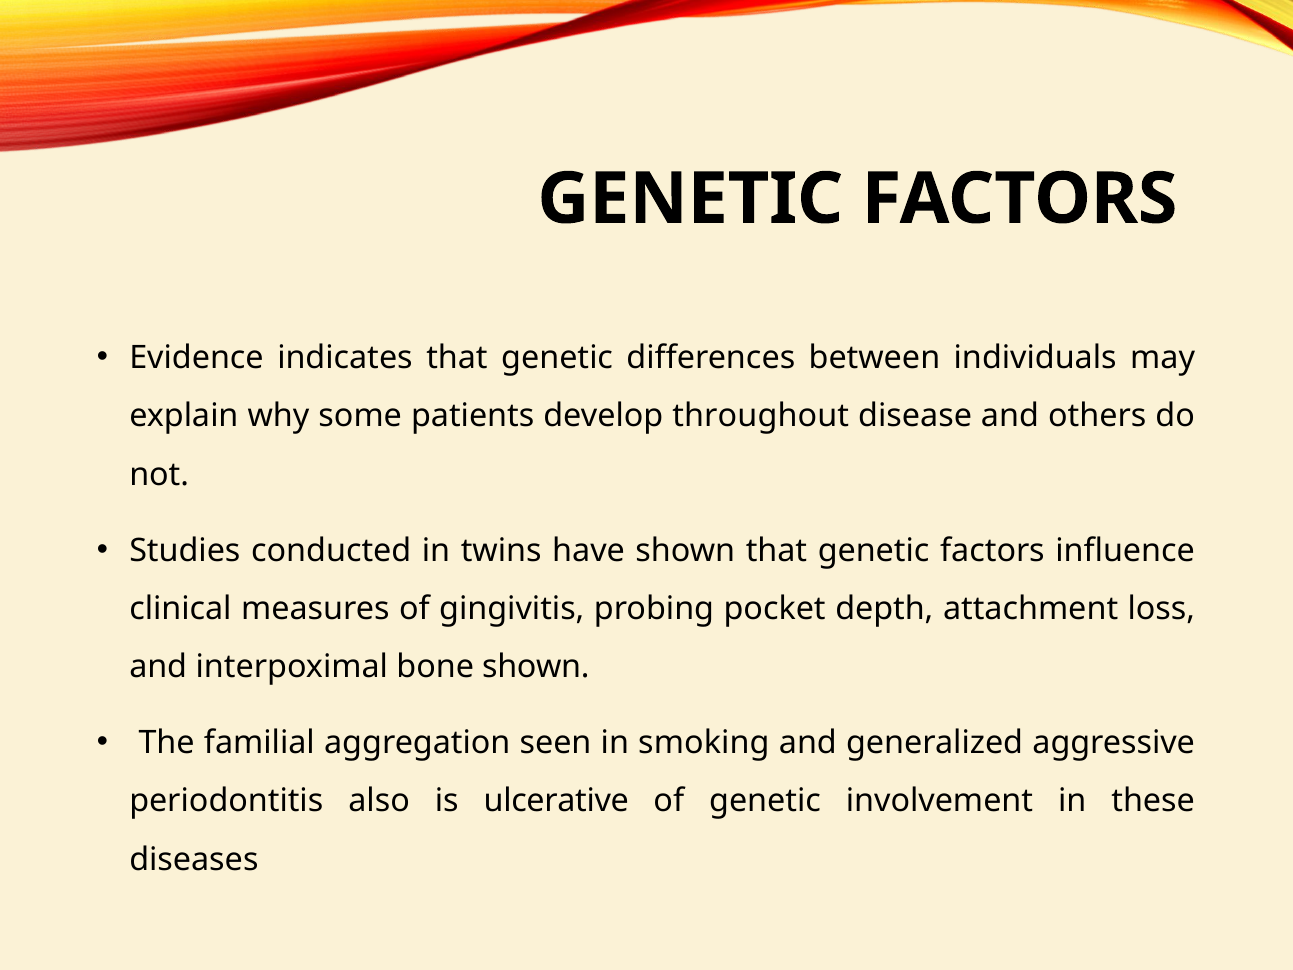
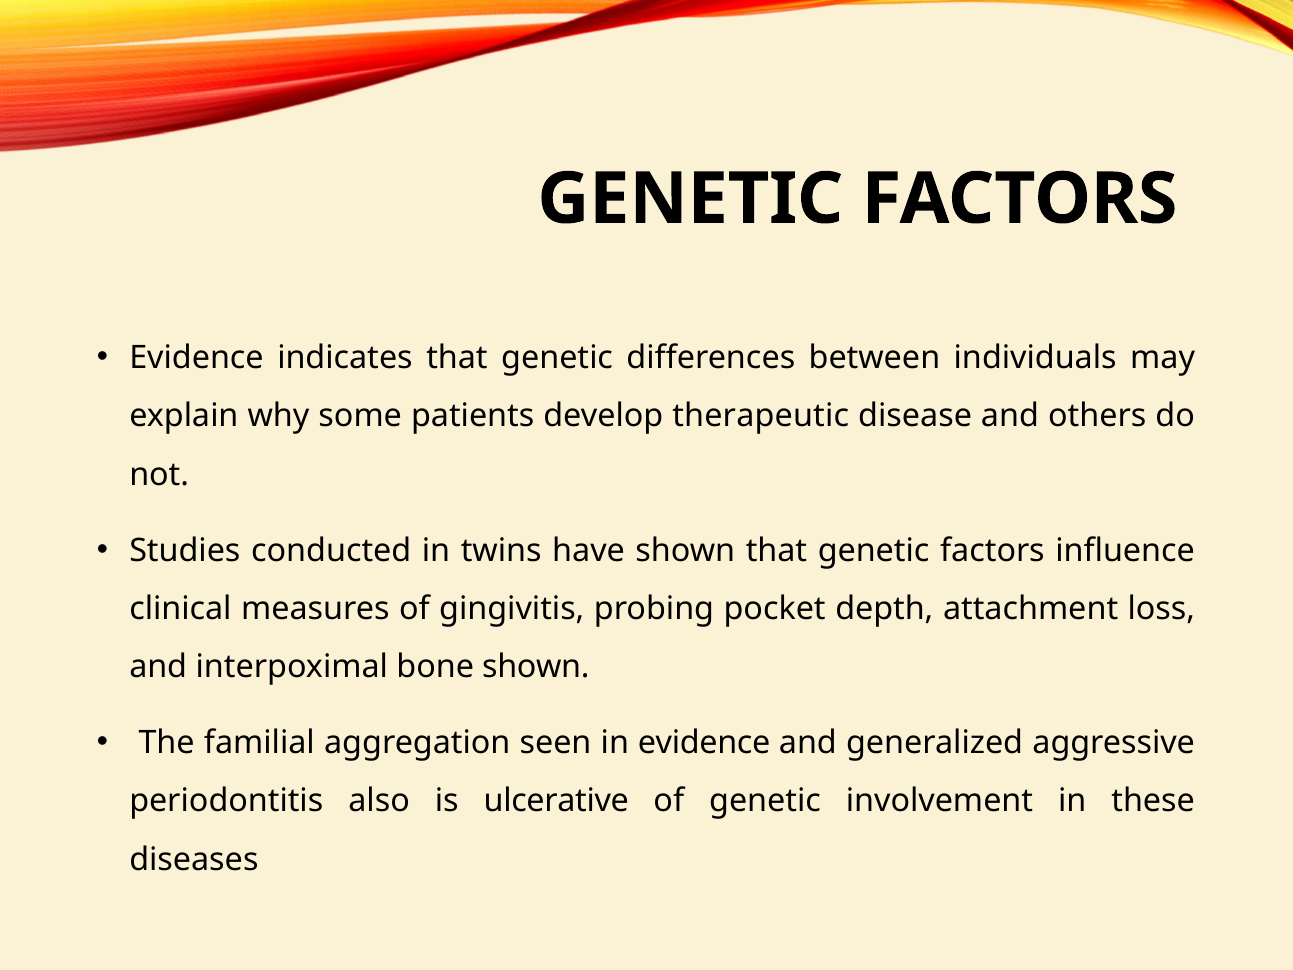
throughout: throughout -> therapeutic (761, 416)
in smoking: smoking -> evidence (704, 743)
